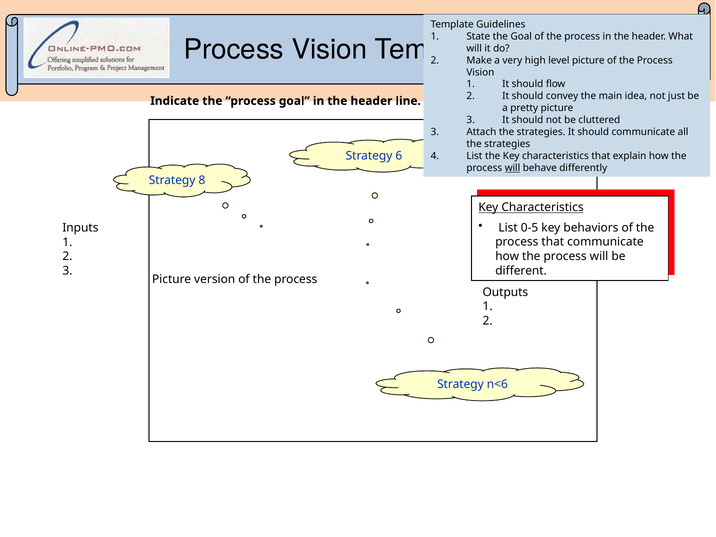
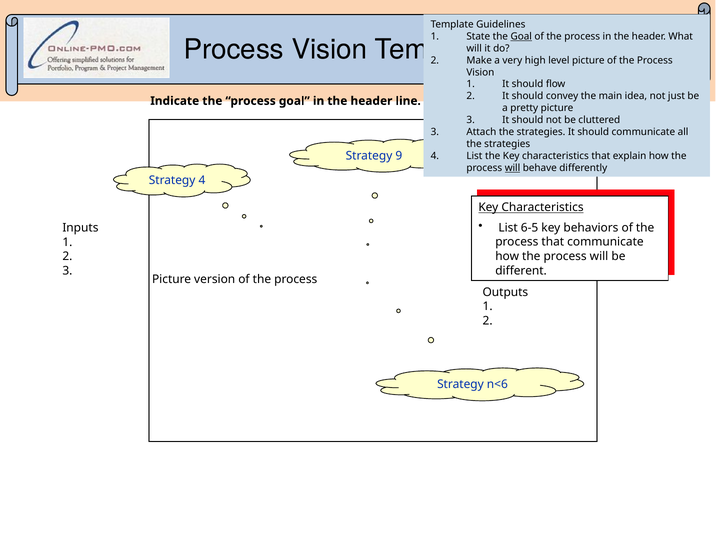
Goal underline: none -> present (521, 36)
6: 6 -> 9 (399, 156)
Strategy 8: 8 -> 4 (202, 180)
0-5: 0-5 -> 6-5 (530, 228)
